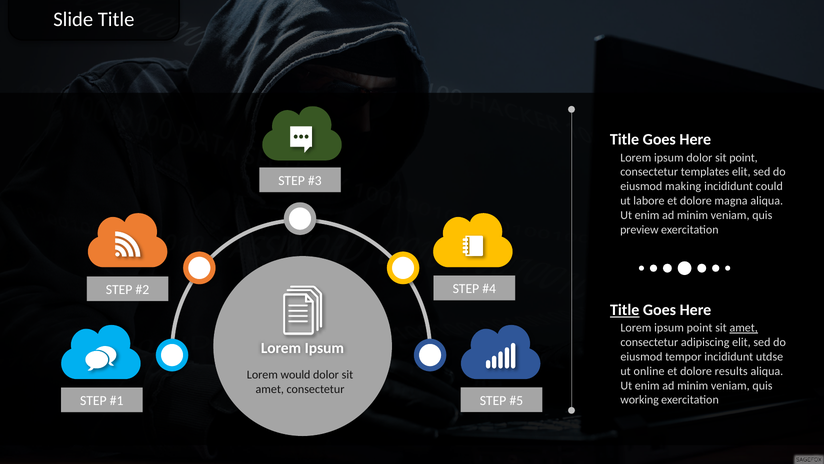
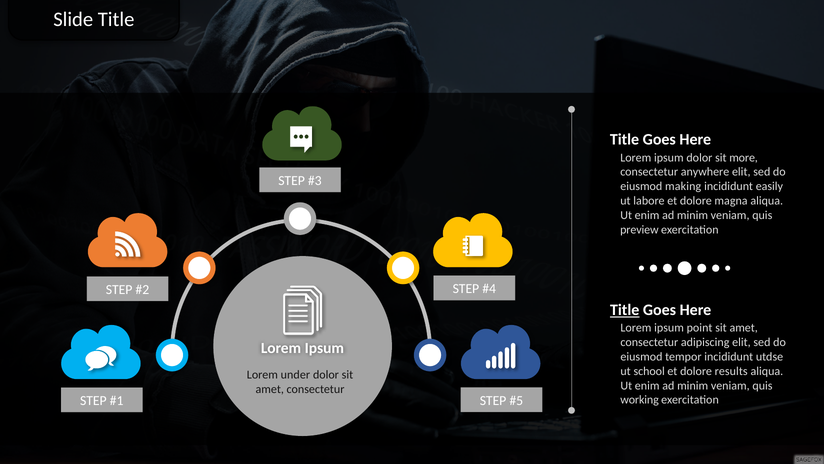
sit point: point -> more (744, 157)
templates: templates -> anywhere (705, 172)
could: could -> easily (769, 186)
amet underline: present -> none (744, 327)
online: online -> school (649, 371)
would: would -> under (295, 374)
